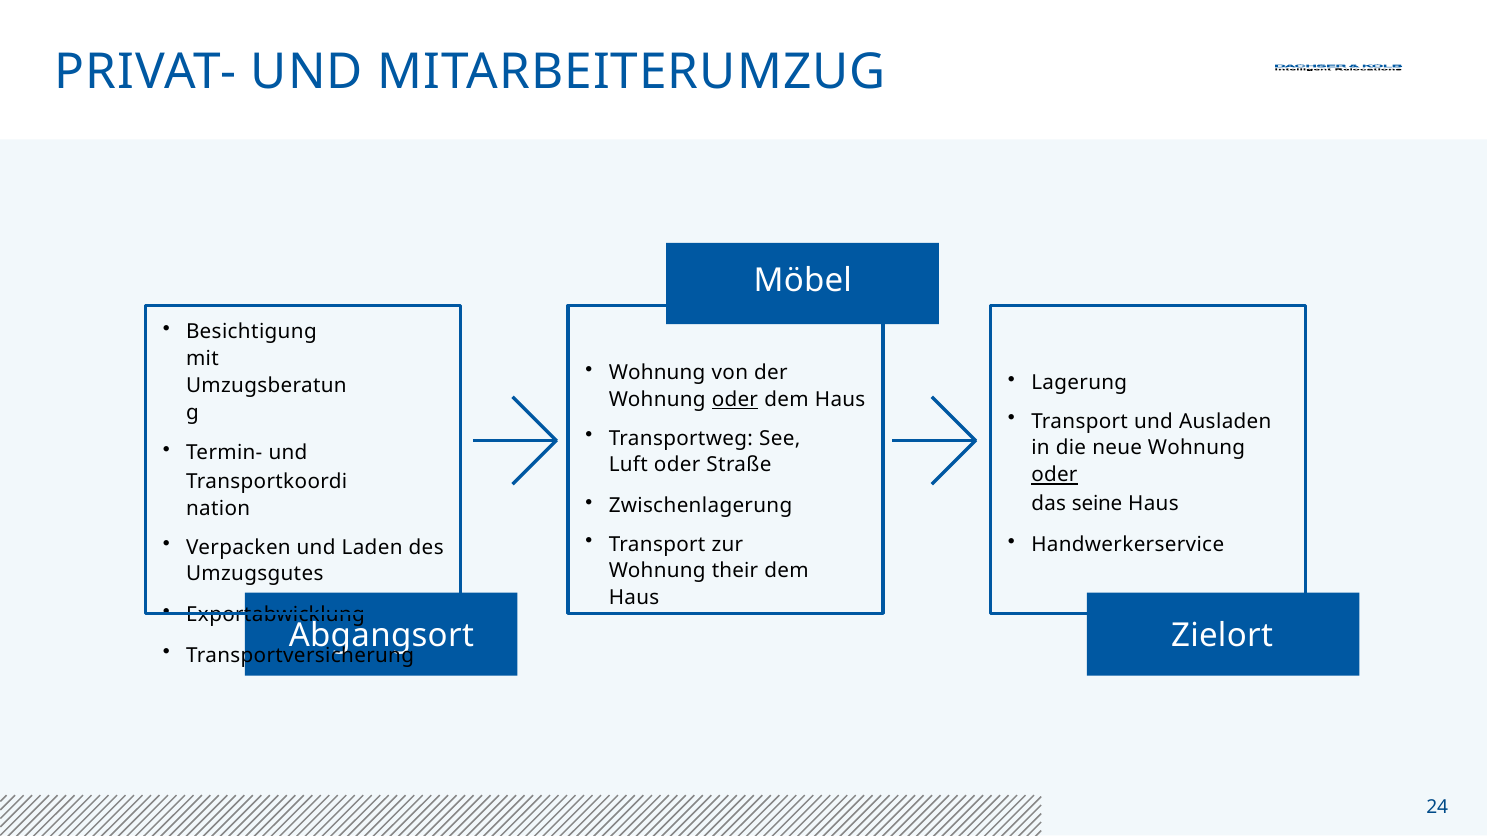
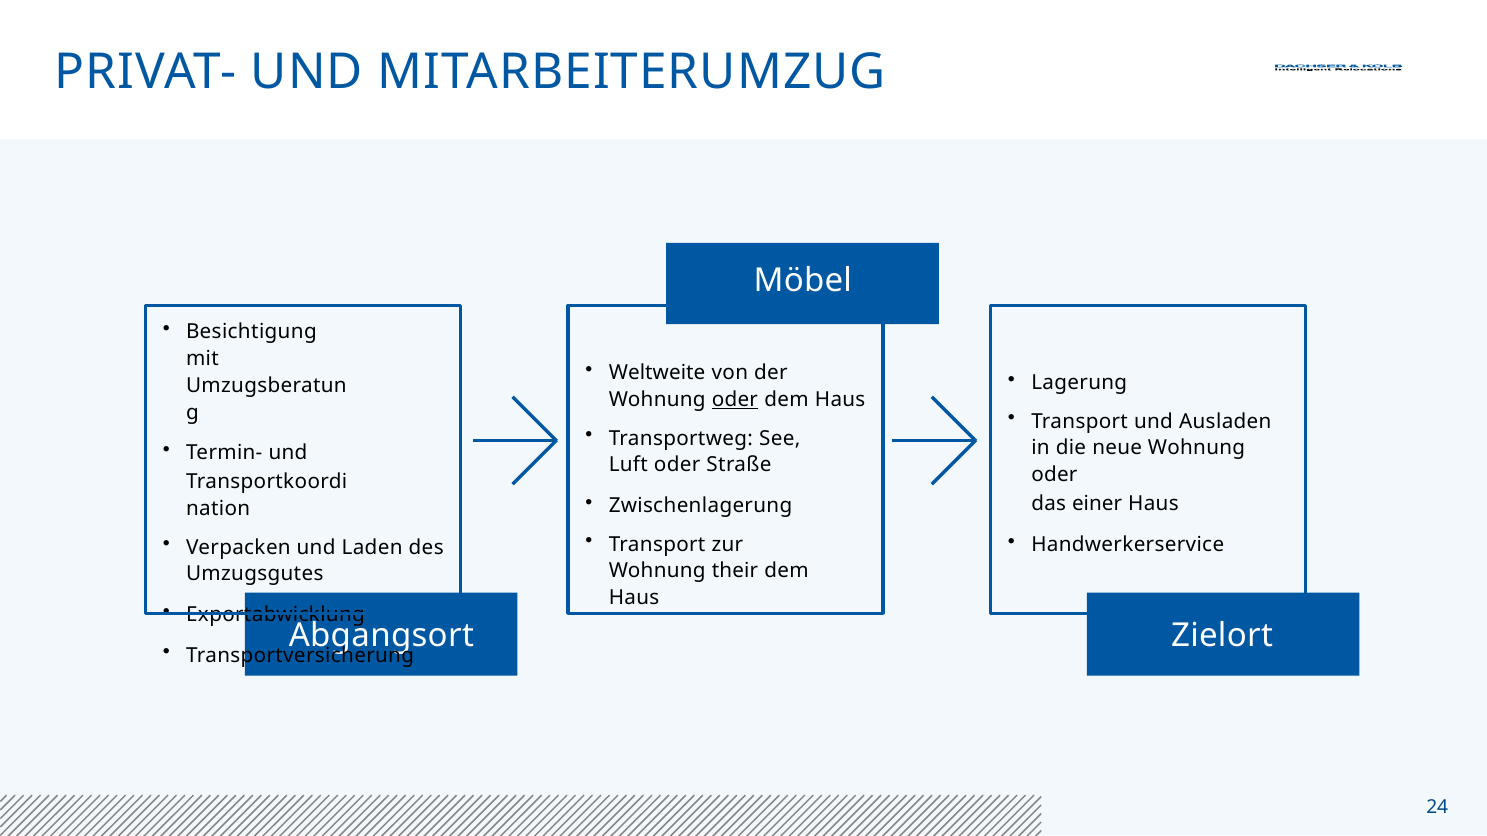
Wohnung: Wohnung -> Weltweite (657, 373)
oder underline: present -> none (1054, 475)
seine: seine -> einer (1097, 504)
